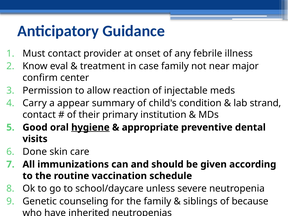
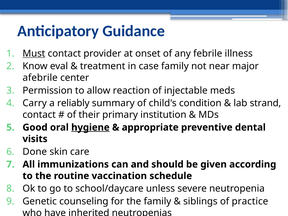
Must underline: none -> present (34, 53)
confirm: confirm -> afebrile (40, 78)
appear: appear -> reliably (73, 103)
because: because -> practice (250, 201)
